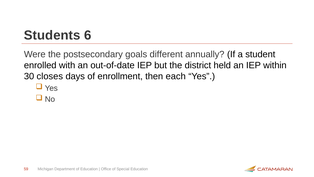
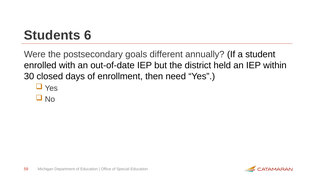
closes: closes -> closed (50, 76)
each: each -> need (176, 76)
